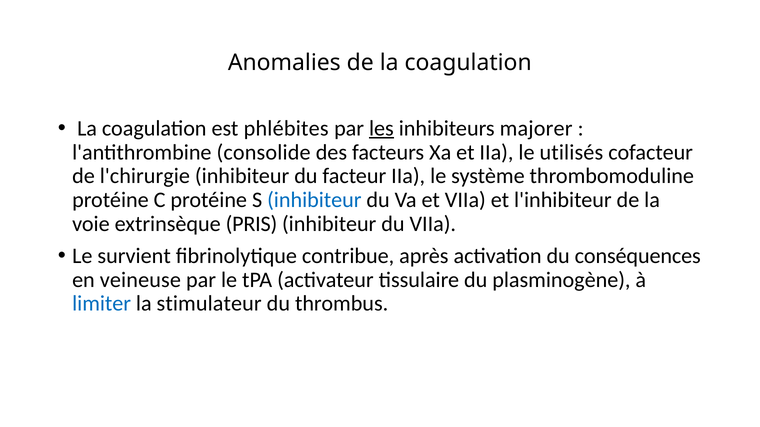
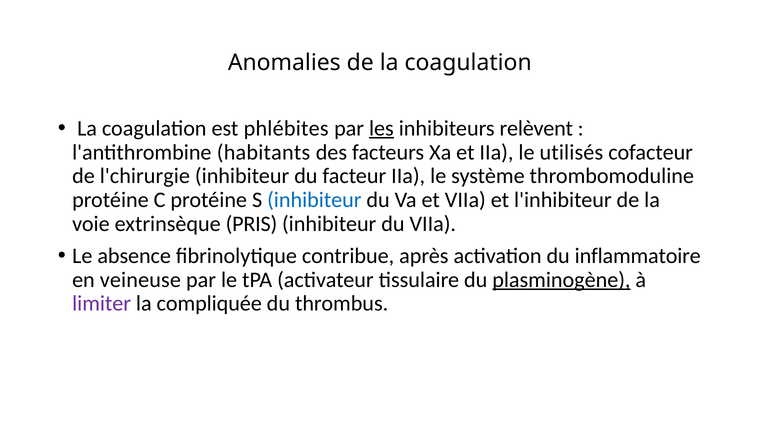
majorer: majorer -> relèvent (536, 128)
consolide: consolide -> habitants (264, 152)
survient: survient -> absence (134, 256)
conséquences: conséquences -> inflammatoire (638, 256)
plasminogène underline: none -> present (561, 280)
limiter colour: blue -> purple (102, 304)
stimulateur: stimulateur -> compliquée (209, 304)
